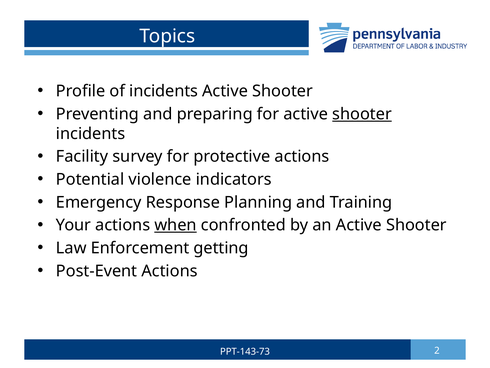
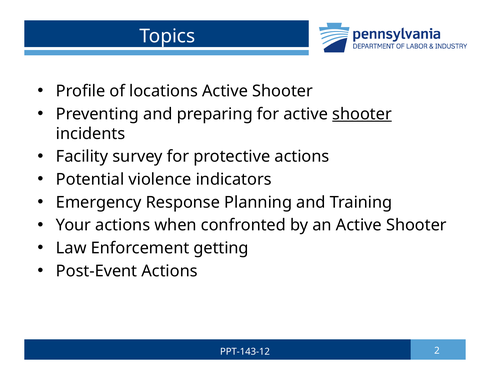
of incidents: incidents -> locations (164, 91)
when underline: present -> none (176, 225)
PPT-143-73: PPT-143-73 -> PPT-143-12 (245, 351)
